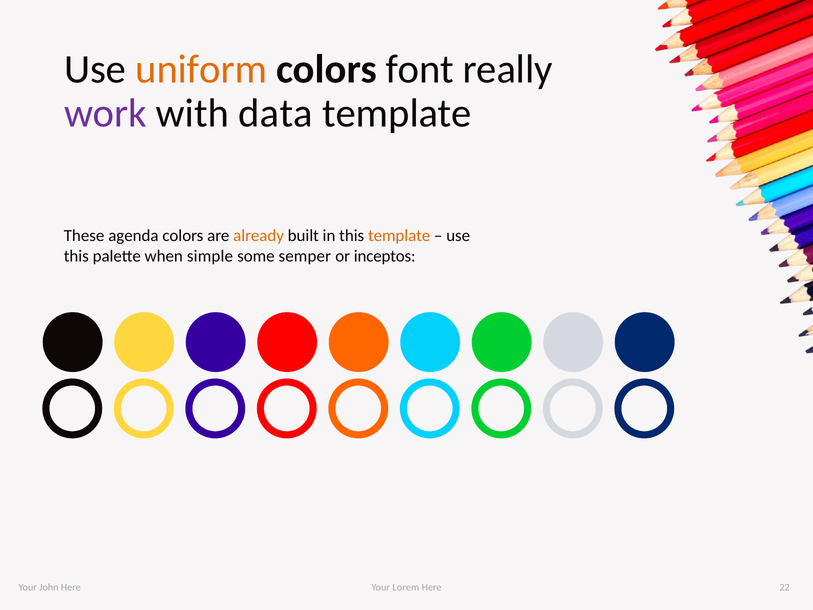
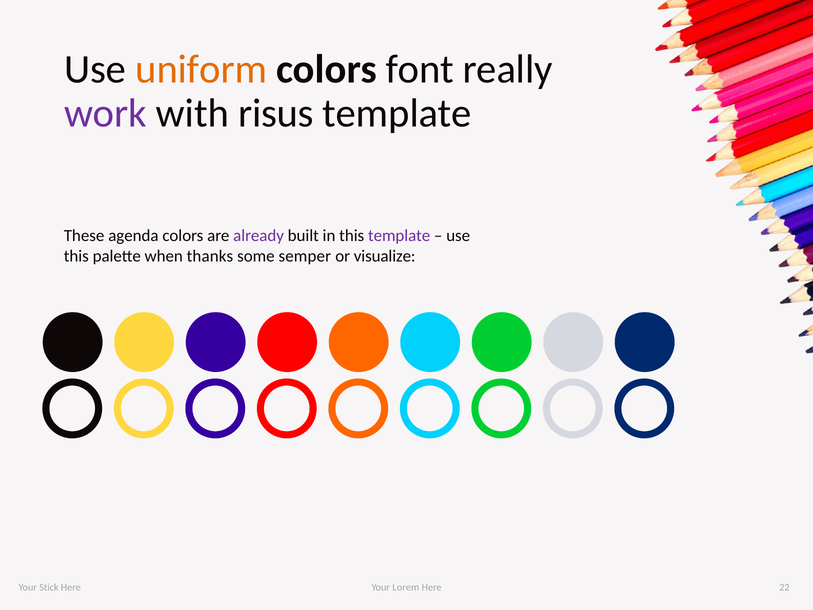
data: data -> risus (276, 113)
already colour: orange -> purple (259, 235)
template colour: orange -> purple (399, 235)
simple: simple -> thanks (210, 256)
inceptos: inceptos -> visualize (385, 256)
John: John -> Stick (49, 587)
